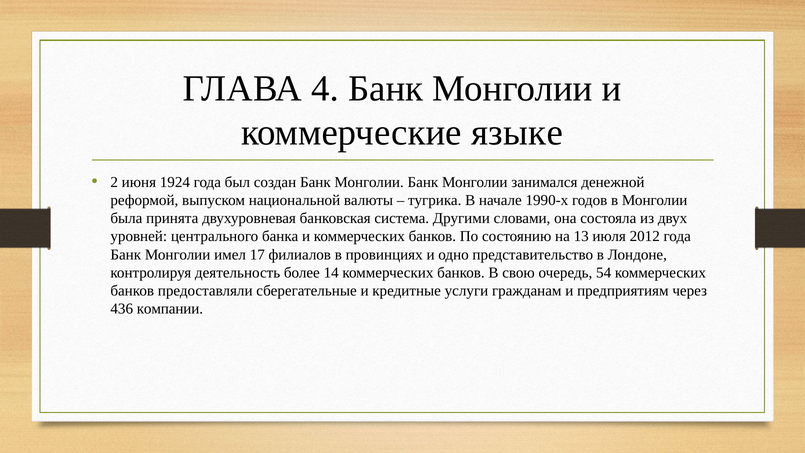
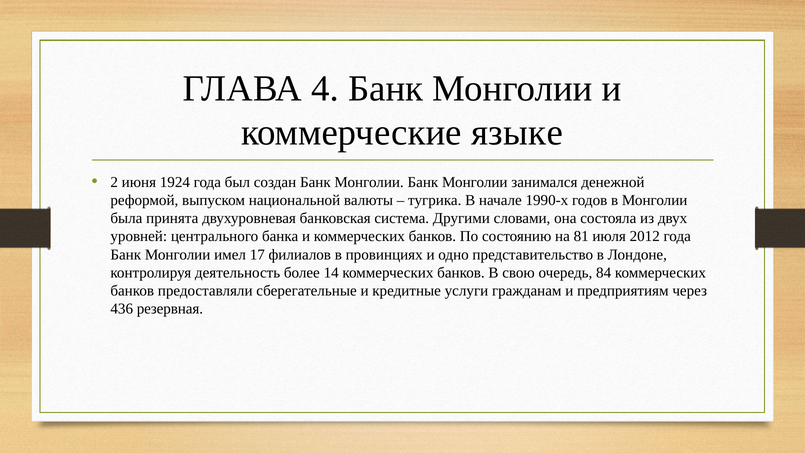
13: 13 -> 81 (581, 236)
54: 54 -> 84 (604, 273)
компании: компании -> резервная (170, 309)
